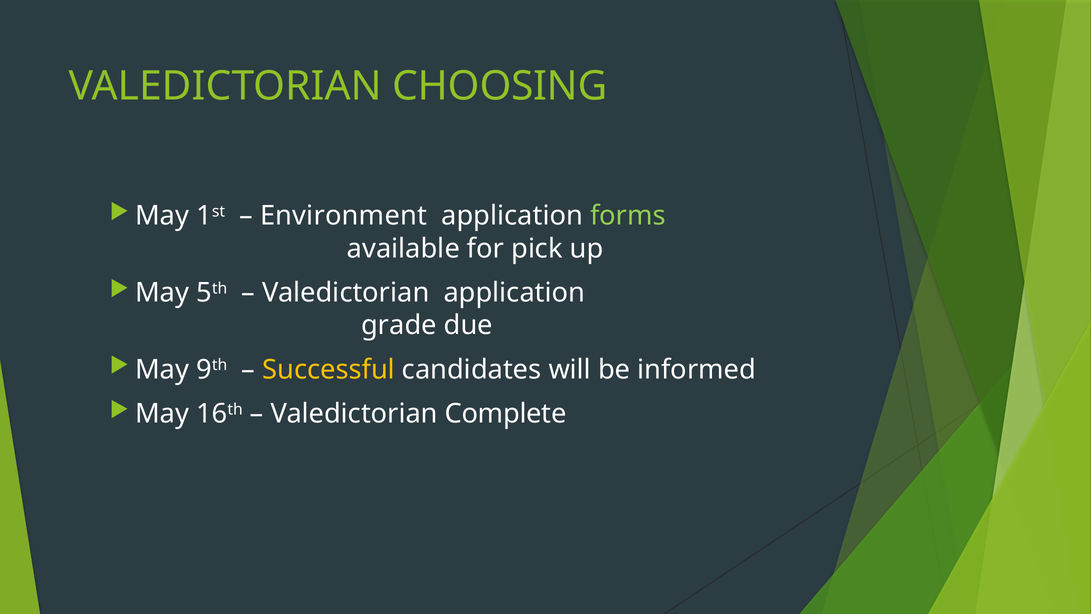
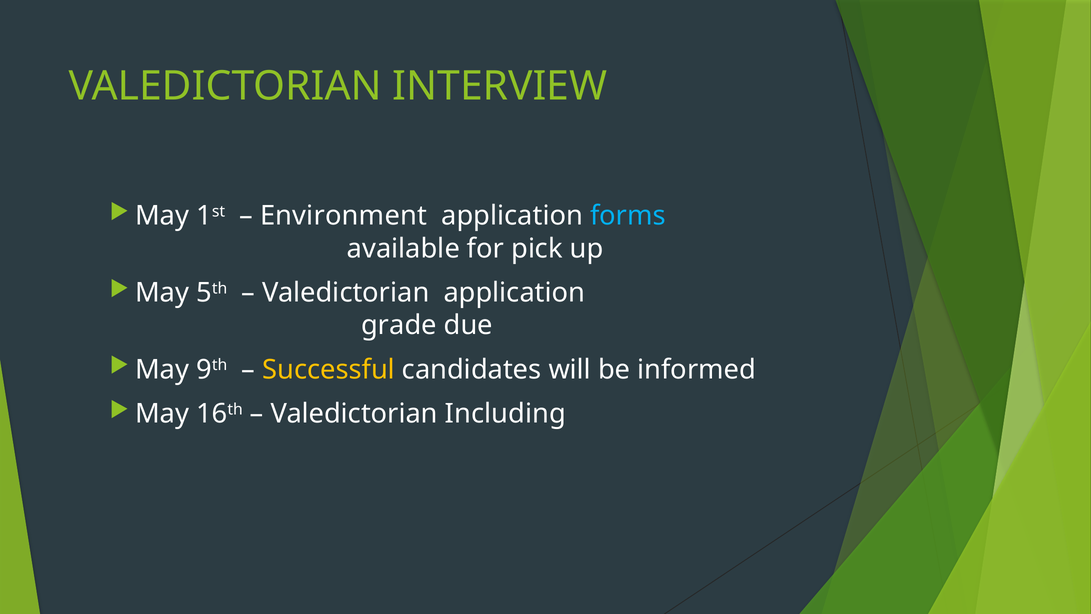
CHOOSING: CHOOSING -> INTERVIEW (500, 86)
forms colour: light green -> light blue (628, 216)
Complete: Complete -> Including (505, 413)
